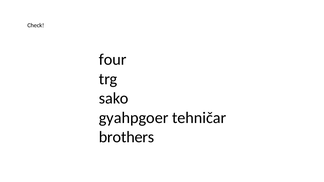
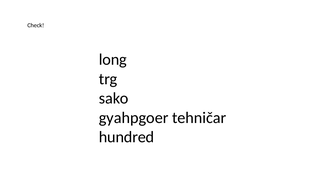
four: four -> long (113, 60)
brothers: brothers -> hundred (127, 137)
